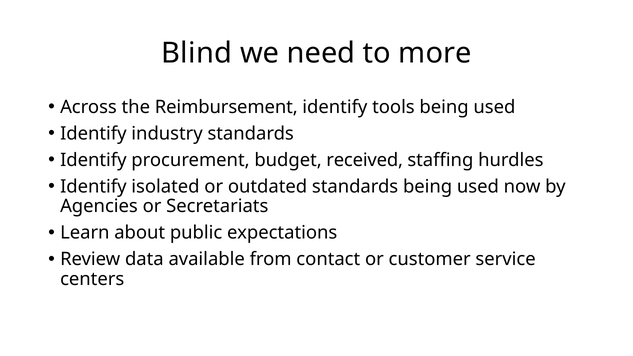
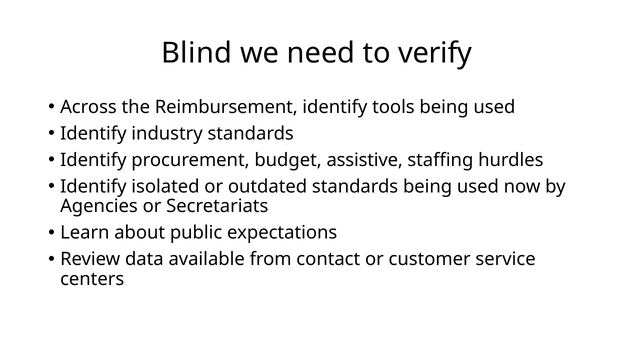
more: more -> verify (435, 53)
received: received -> assistive (365, 160)
